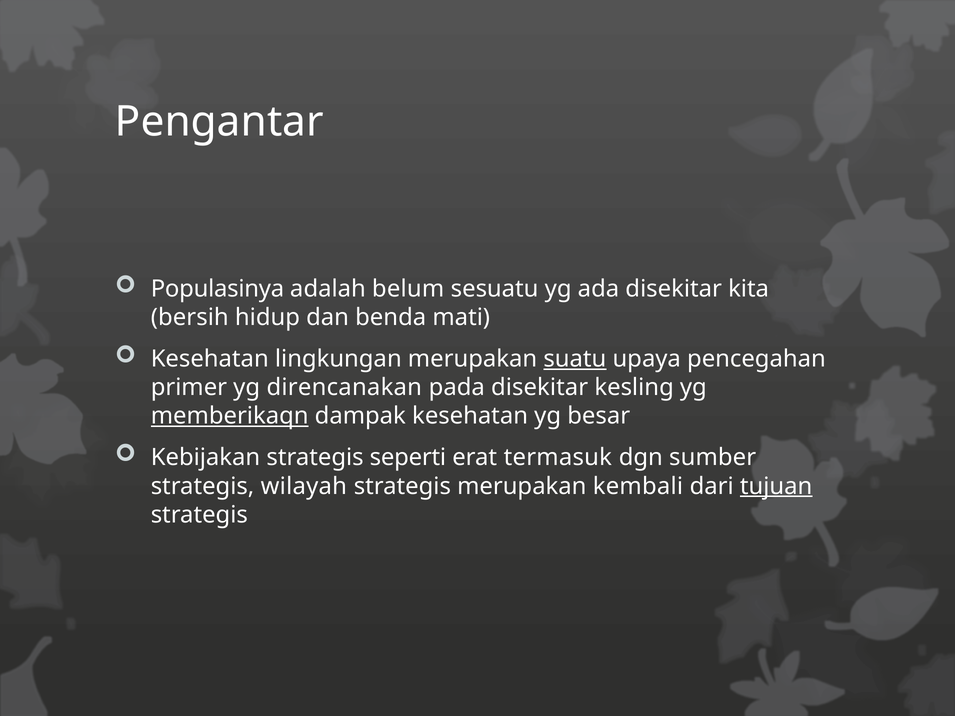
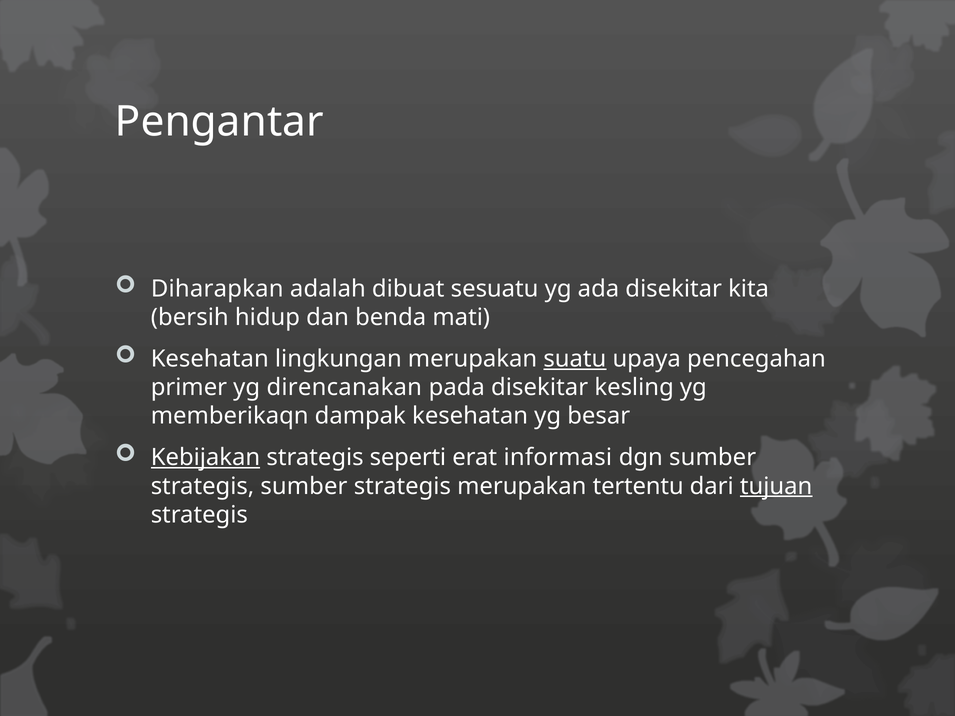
Populasinya: Populasinya -> Diharapkan (217, 289)
belum: belum -> dibuat (408, 289)
memberikaqn underline: present -> none (230, 416)
Kebijakan underline: none -> present (206, 458)
termasuk: termasuk -> informasi (558, 458)
strategis wilayah: wilayah -> sumber (304, 486)
kembali: kembali -> tertentu (638, 486)
